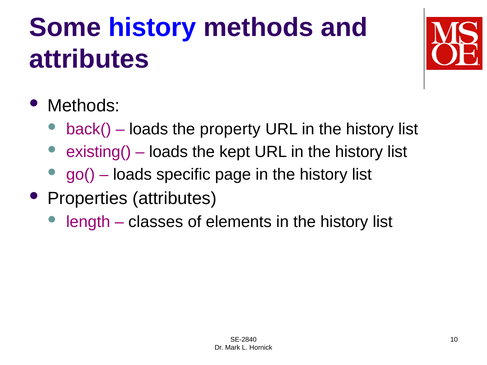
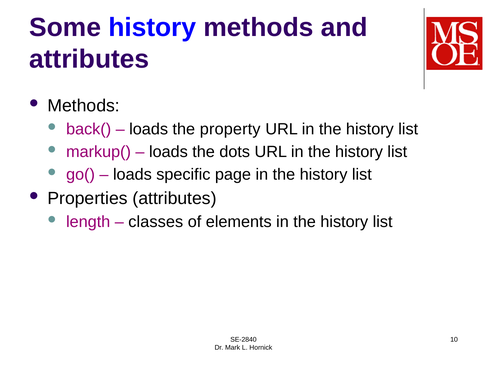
existing(: existing( -> markup( (99, 152)
kept: kept -> dots (235, 152)
